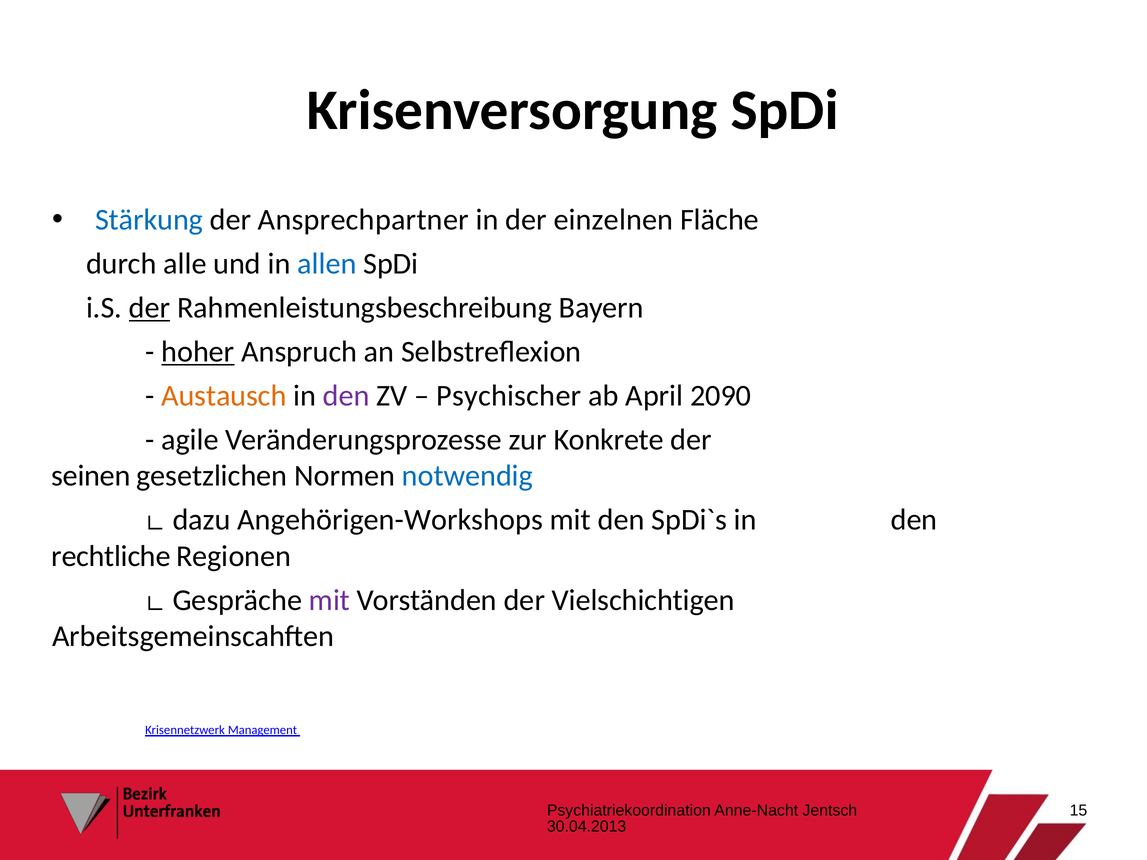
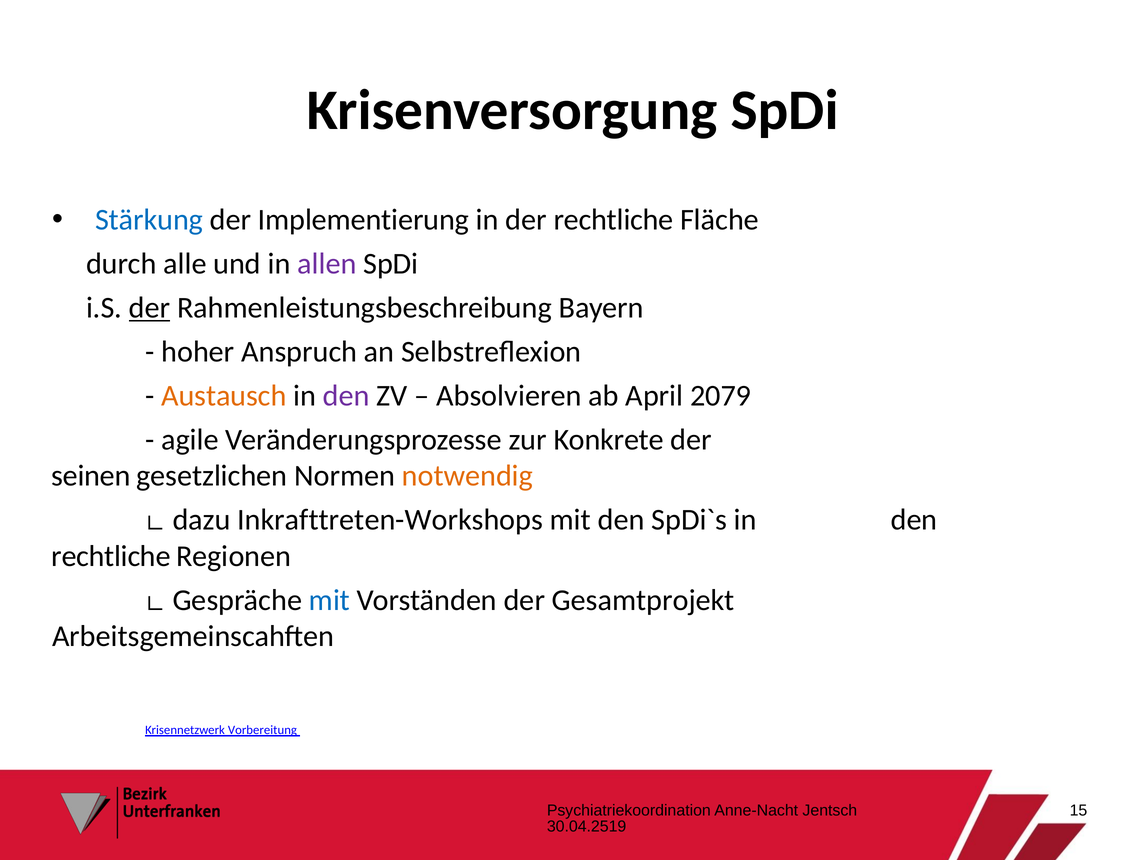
Ansprechpartner: Ansprechpartner -> Implementierung (364, 220)
der einzelnen: einzelnen -> rechtliche (614, 220)
allen colour: blue -> purple (327, 264)
hoher underline: present -> none (198, 352)
Psychischer: Psychischer -> Absolvieren (509, 396)
2090: 2090 -> 2079 (721, 396)
notwendig colour: blue -> orange (467, 476)
Angehörigen-Workshops: Angehörigen-Workshops -> Inkrafttreten-Workshops (390, 520)
mit colour: purple -> blue (329, 600)
Vielschichtigen: Vielschichtigen -> Gesamtprojekt (643, 600)
Management: Management -> Vorbereitung (262, 730)
30.04.2013: 30.04.2013 -> 30.04.2519 (587, 827)
